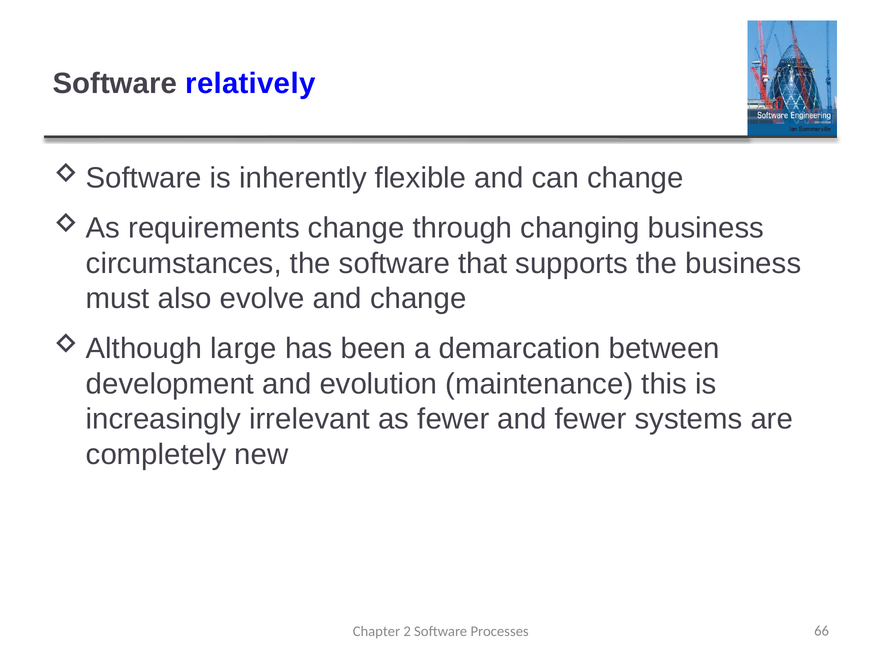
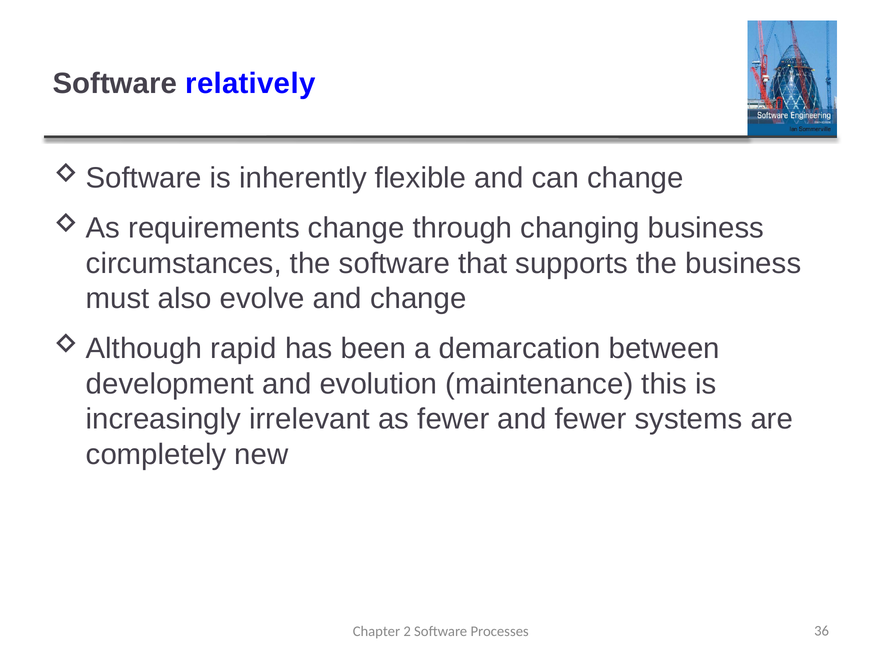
large: large -> rapid (243, 349)
66: 66 -> 36 (822, 632)
